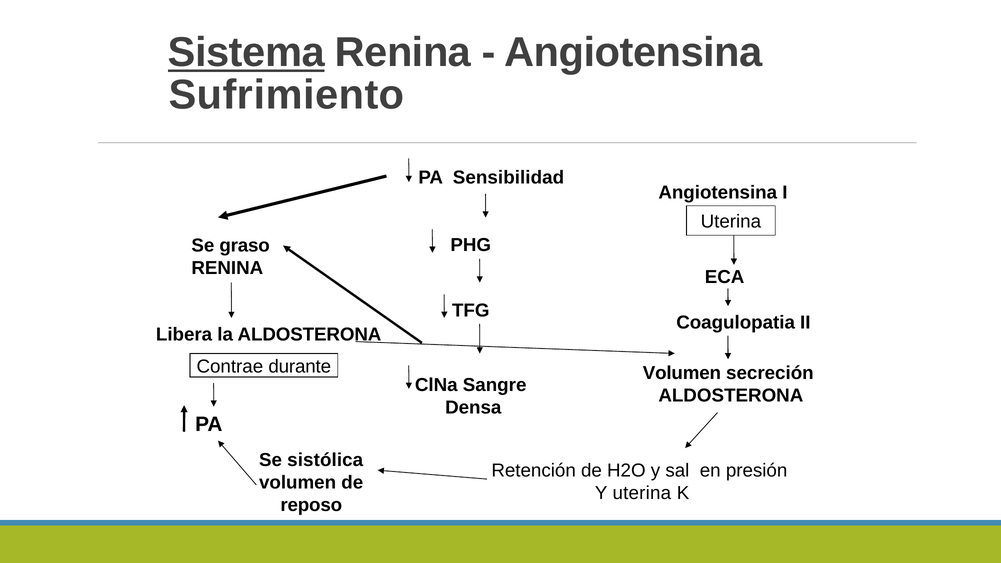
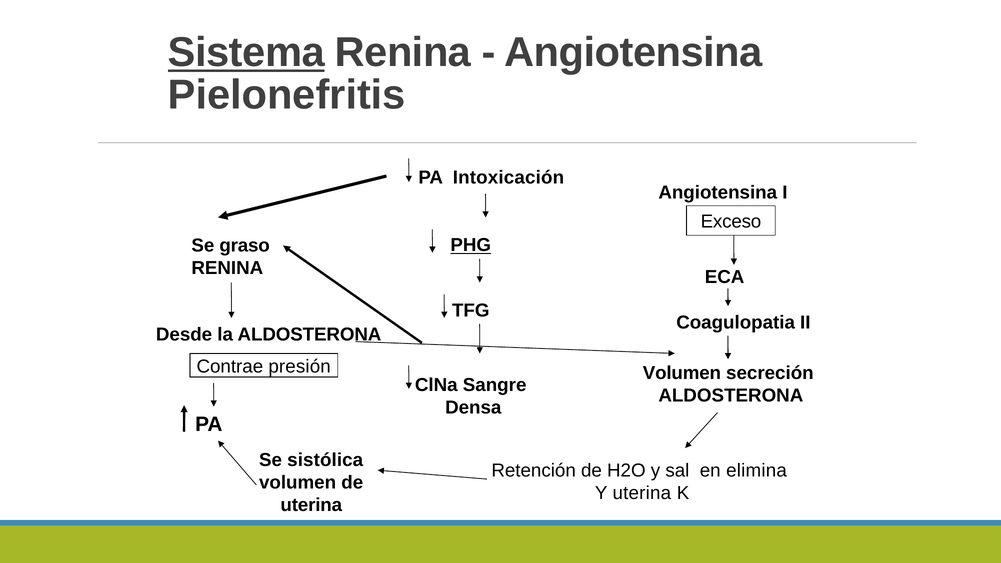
Sufrimiento: Sufrimiento -> Pielonefritis (287, 95)
Sensibilidad: Sensibilidad -> Intoxicación (508, 177)
Uterina: Uterina -> Exceso (731, 222)
PHG underline: none -> present (471, 245)
Libera: Libera -> Desde (184, 334)
durante: durante -> presión (300, 367)
presión: presión -> elimina (757, 471)
reposo: reposo -> uterina (311, 505)
